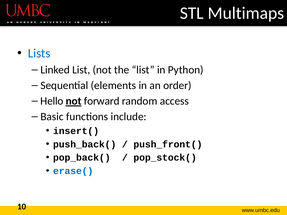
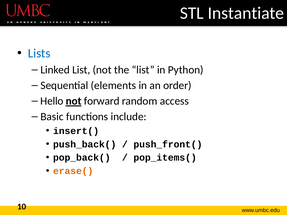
Multimaps: Multimaps -> Instantiate (246, 13)
pop_stock(: pop_stock( -> pop_items( (165, 158)
erase( colour: blue -> orange (73, 171)
